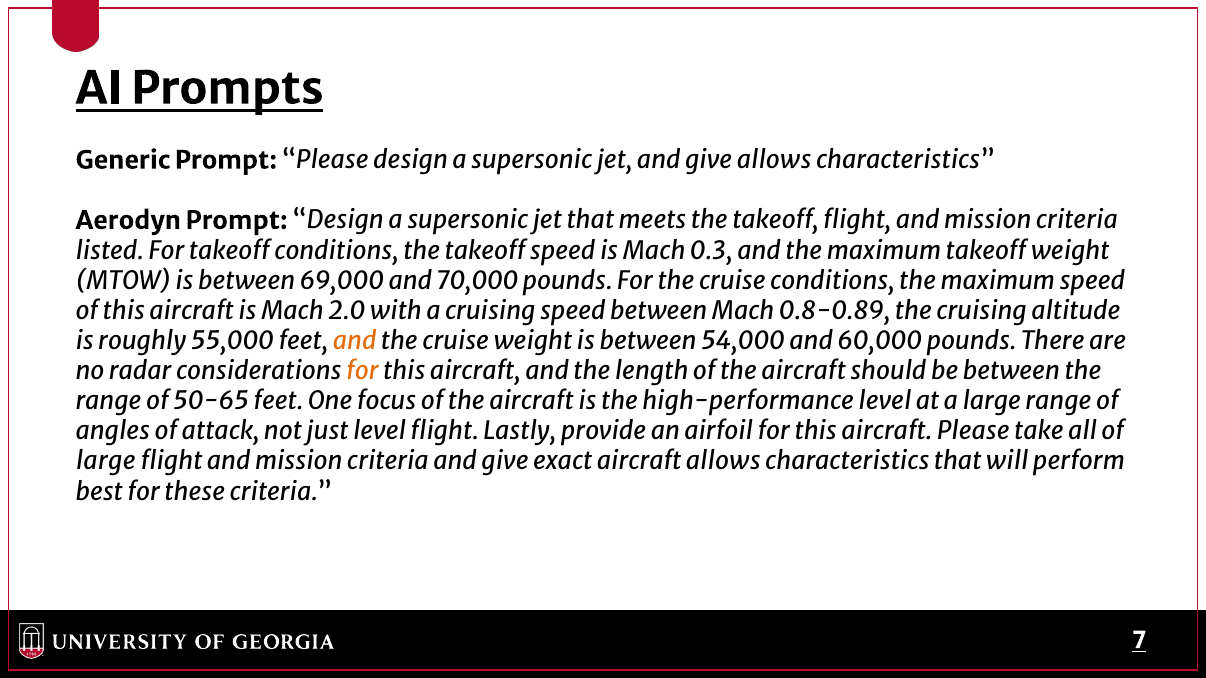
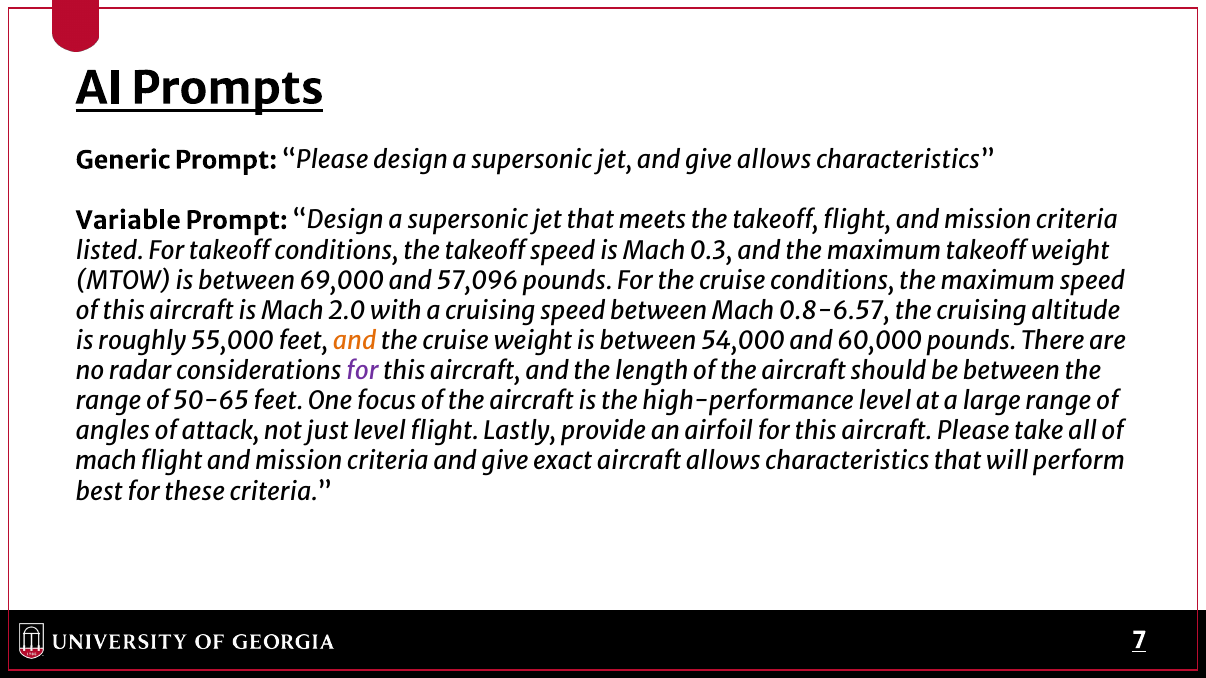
Aerodyn: Aerodyn -> Variable (128, 221)
70,000: 70,000 -> 57,096 (477, 281)
0.8-0.89: 0.8-0.89 -> 0.8-6.57 (835, 311)
for colour: orange -> purple (362, 372)
large: large -> mach (106, 462)
